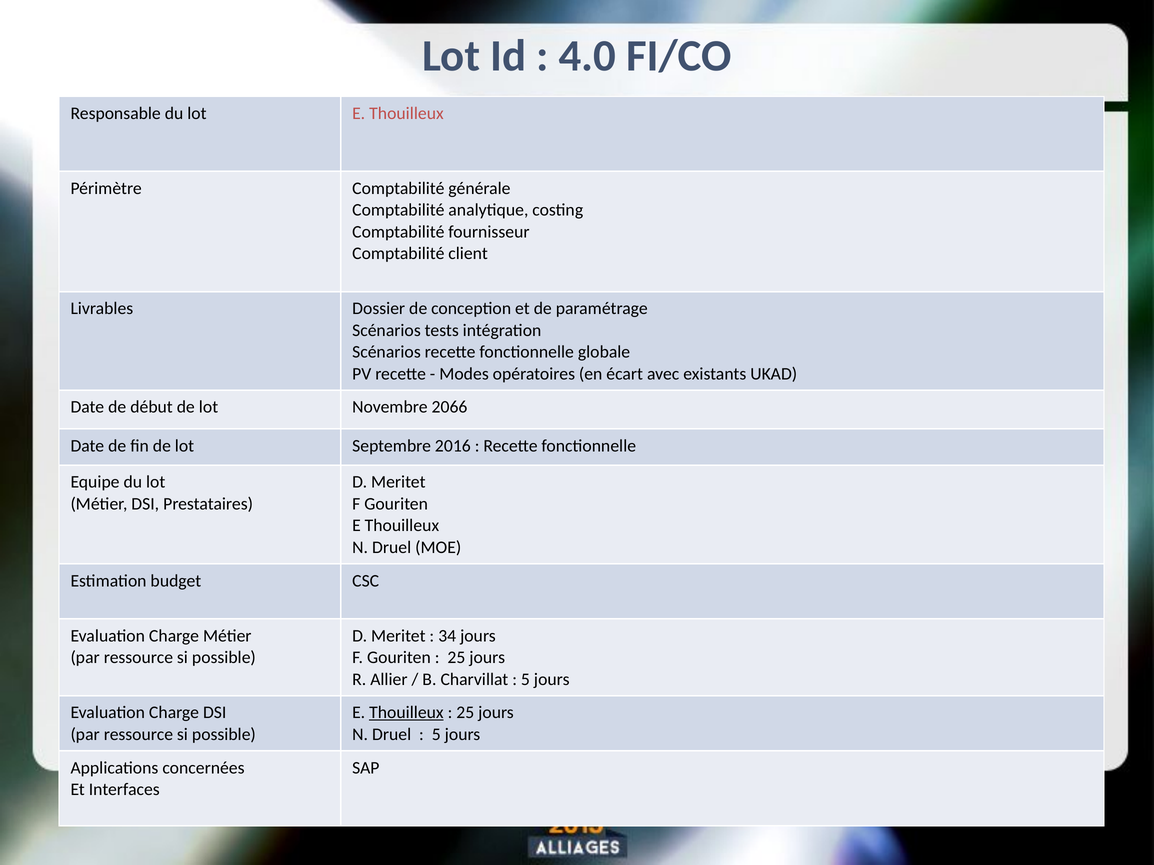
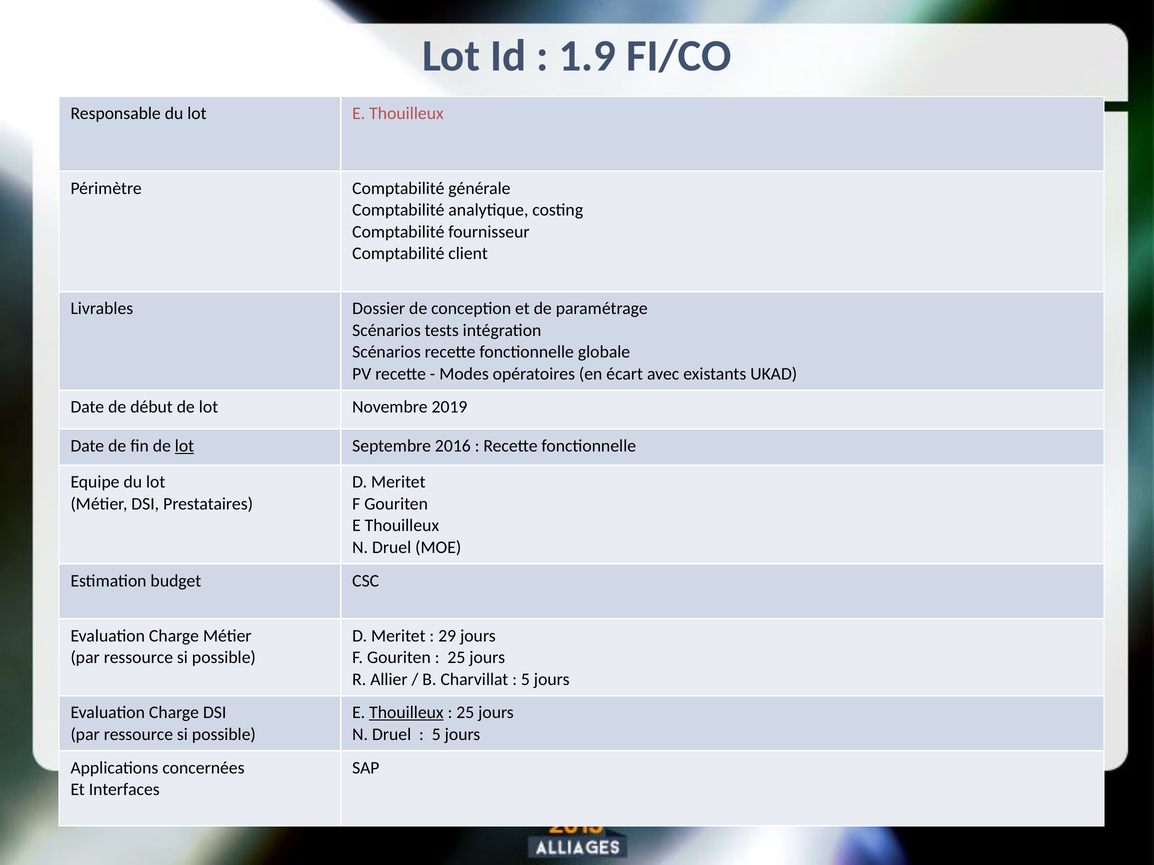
4.0: 4.0 -> 1.9 (587, 56)
2066: 2066 -> 2019 (449, 407)
lot underline: none -> present (184, 446)
34: 34 -> 29 (447, 636)
